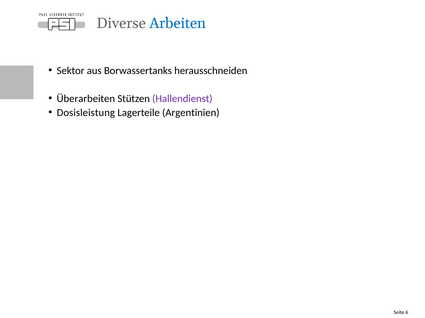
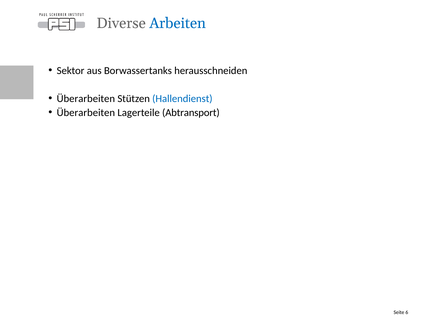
Hallendienst colour: purple -> blue (182, 99)
Dosisleistung: Dosisleistung -> Überarbeiten (86, 113)
Argentinien: Argentinien -> Abtransport (191, 113)
